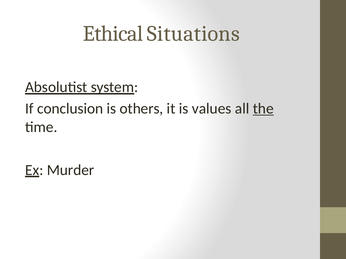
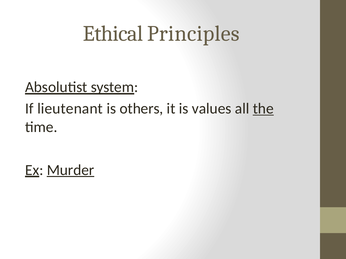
Situations: Situations -> Principles (193, 34)
conclusion: conclusion -> lieutenant (70, 109)
Murder underline: none -> present (71, 170)
